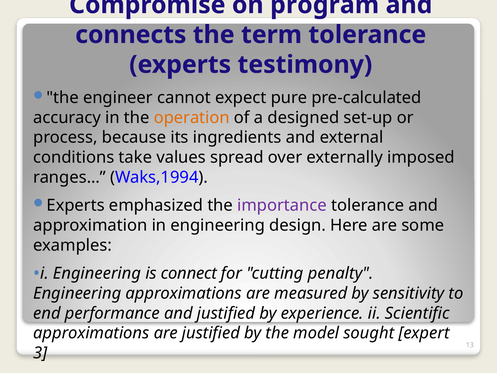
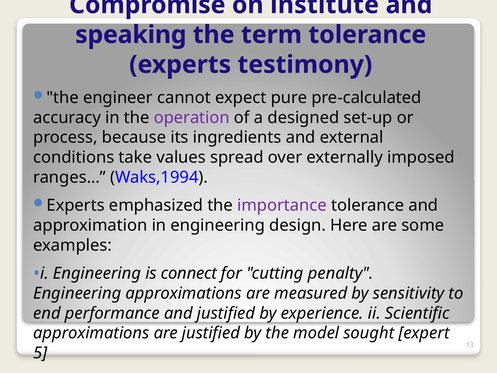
program: program -> institute (325, 5)
connects: connects -> speaking (131, 35)
operation colour: orange -> purple (192, 117)
3: 3 -> 5 (40, 353)
